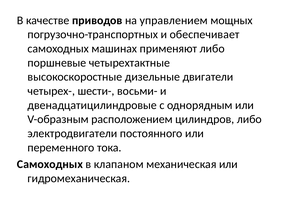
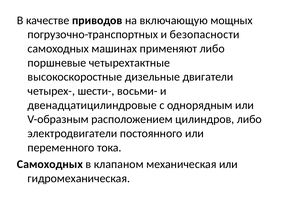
управлением: управлением -> включающую (174, 20)
обеспечивает: обеспечивает -> безопасности (205, 35)
